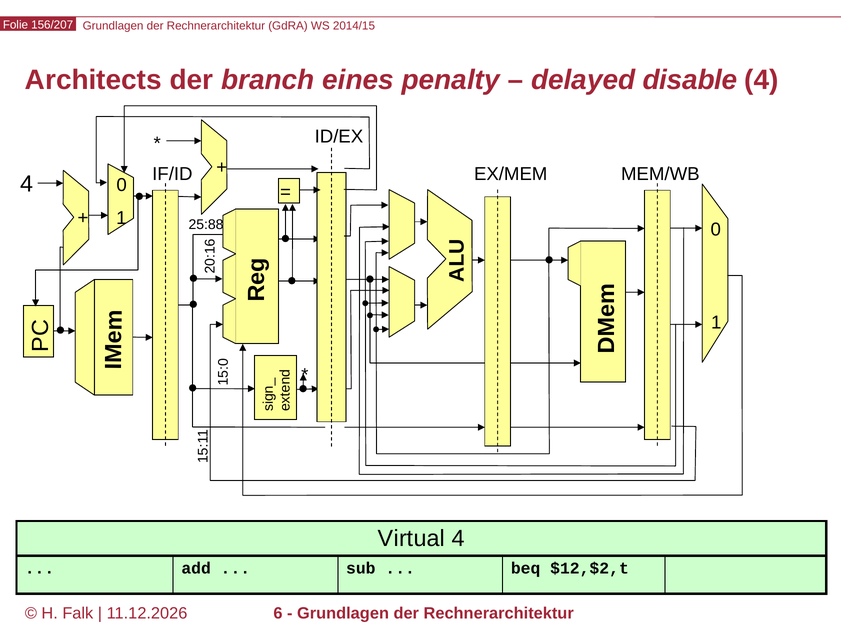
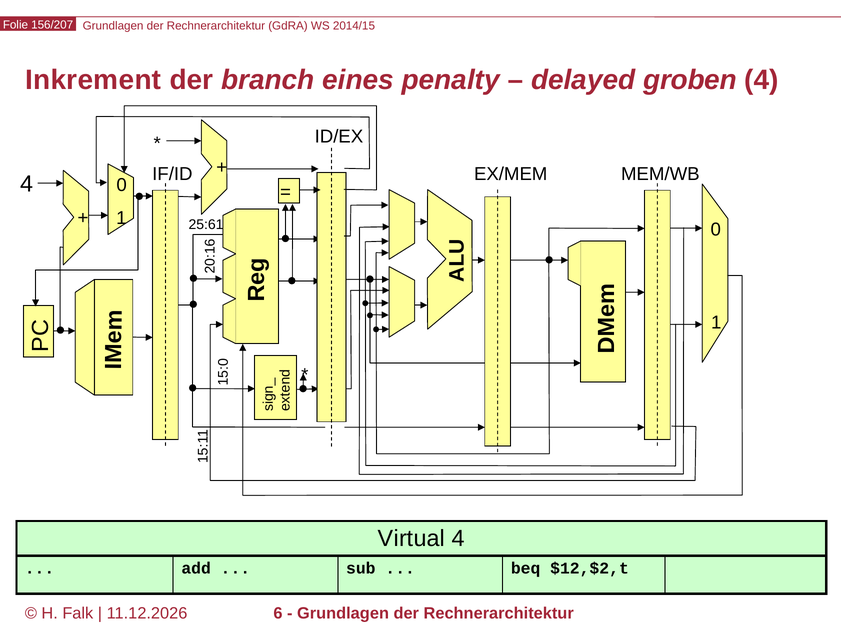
Architects: Architects -> Inkrement (93, 80)
disable: disable -> groben (690, 80)
25:88: 25:88 -> 25:61 (206, 225)
